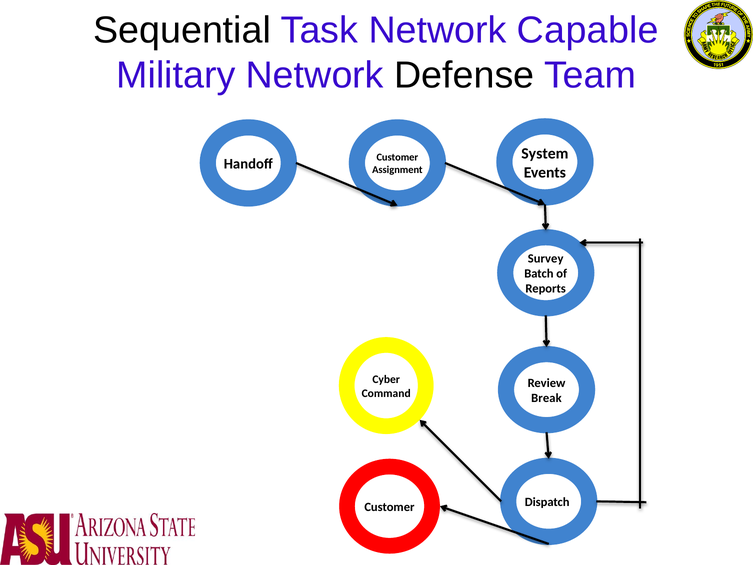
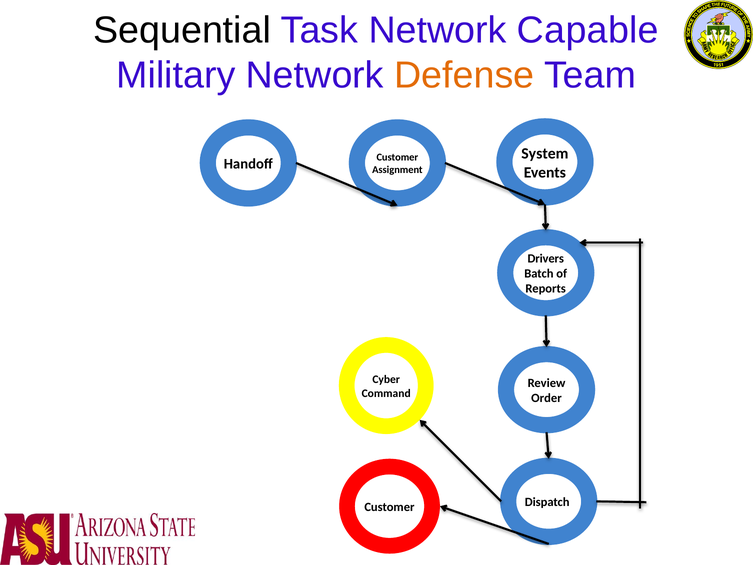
Defense colour: black -> orange (464, 75)
Survey: Survey -> Drivers (546, 258)
Break: Break -> Order (546, 398)
